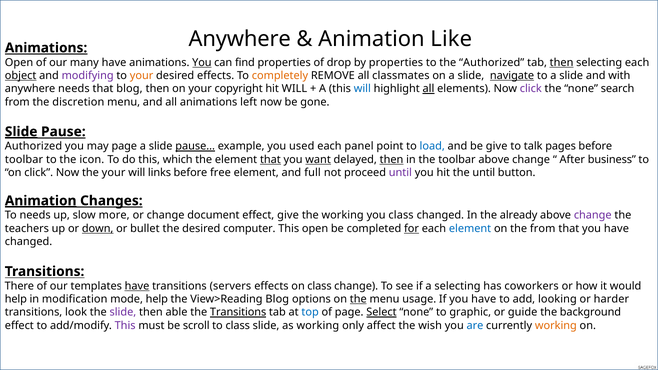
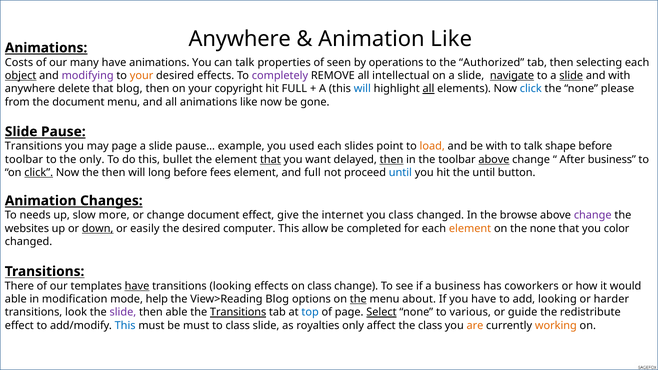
Open: Open -> Costs (19, 62)
You underline: present -> none (202, 62)
can find: find -> talk (245, 62)
drop: drop -> seen (339, 62)
by properties: properties -> operations (396, 62)
then underline: present -> none (562, 62)
completely colour: orange -> purple (280, 76)
classmates: classmates -> intellectual (401, 76)
slide underline: none -> present (571, 76)
anywhere needs: needs -> delete (74, 89)
hit WILL: WILL -> FULL (294, 89)
click colour: purple -> blue (531, 89)
search: search -> please (618, 89)
the discretion: discretion -> document (78, 102)
animations left: left -> like (249, 102)
Slide underline: present -> none (21, 132)
Authorized: Authorized -> Transitions (34, 146)
pause… underline: present -> none (195, 146)
panel: panel -> slides (359, 146)
load colour: blue -> orange (432, 146)
be give: give -> with (497, 146)
pages: pages -> shape (561, 146)
the icon: icon -> only (92, 159)
which: which -> bullet (178, 159)
want underline: present -> none (318, 159)
above underline: none -> present (494, 159)
click underline: none -> present (39, 173)
the your: your -> then (114, 173)
links: links -> long (159, 173)
free: free -> fees (221, 173)
until colour: purple -> blue (400, 173)
Animation underline: present -> none (41, 201)
the working: working -> internet (343, 215)
already: already -> browse (519, 215)
teachers: teachers -> websites (27, 229)
bullet: bullet -> easily (145, 229)
This open: open -> allow (315, 229)
for underline: present -> none (412, 229)
element colour: blue -> orange (470, 229)
on the from: from -> none (543, 229)
that you have: have -> color (617, 229)
transitions servers: servers -> looking (231, 286)
a selecting: selecting -> business (457, 286)
help: help -> able (16, 299)
usage: usage -> about (419, 299)
graphic: graphic -> various (470, 312)
background: background -> redistribute (590, 312)
This colour: purple -> blue (125, 326)
be scroll: scroll -> must (196, 326)
as working: working -> royalties (318, 326)
the wish: wish -> class (430, 326)
are colour: blue -> orange (475, 326)
